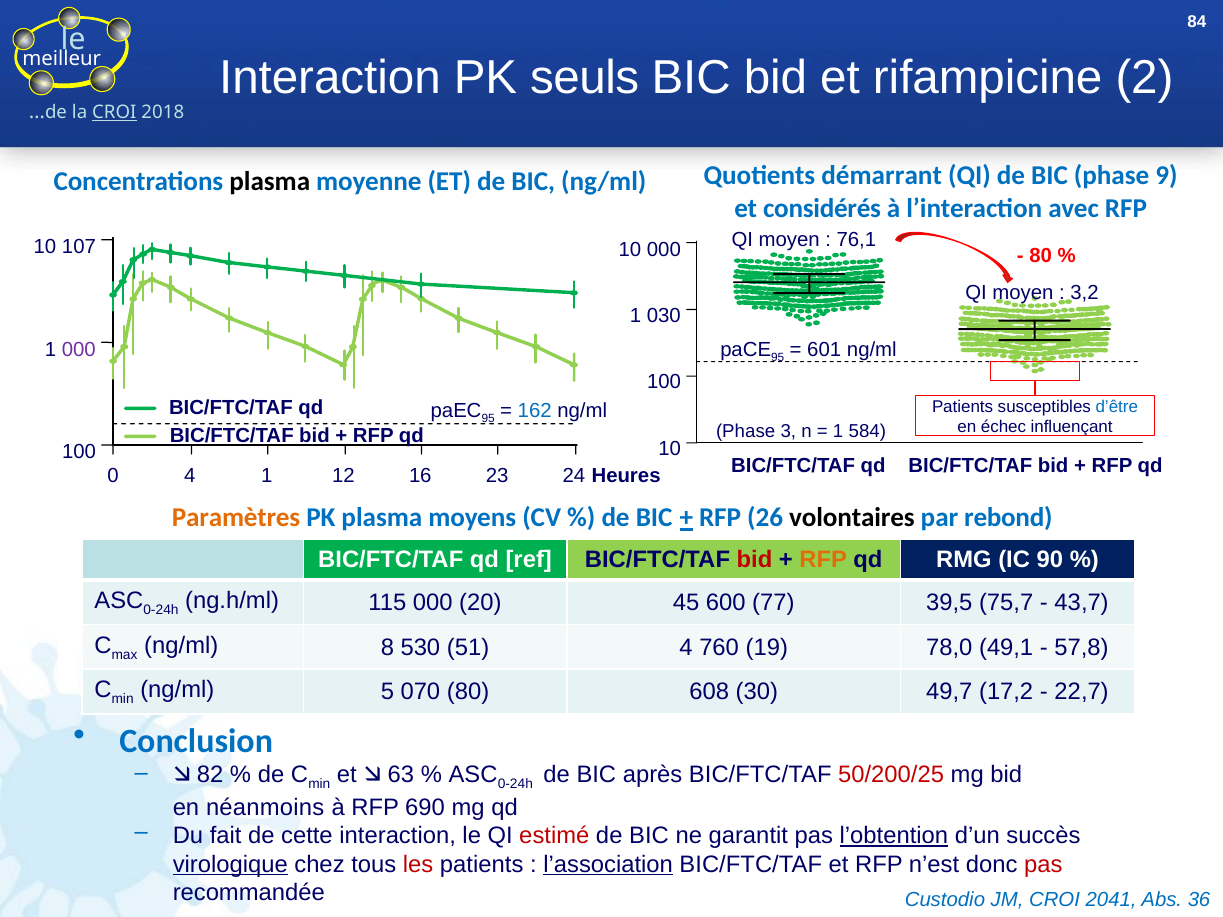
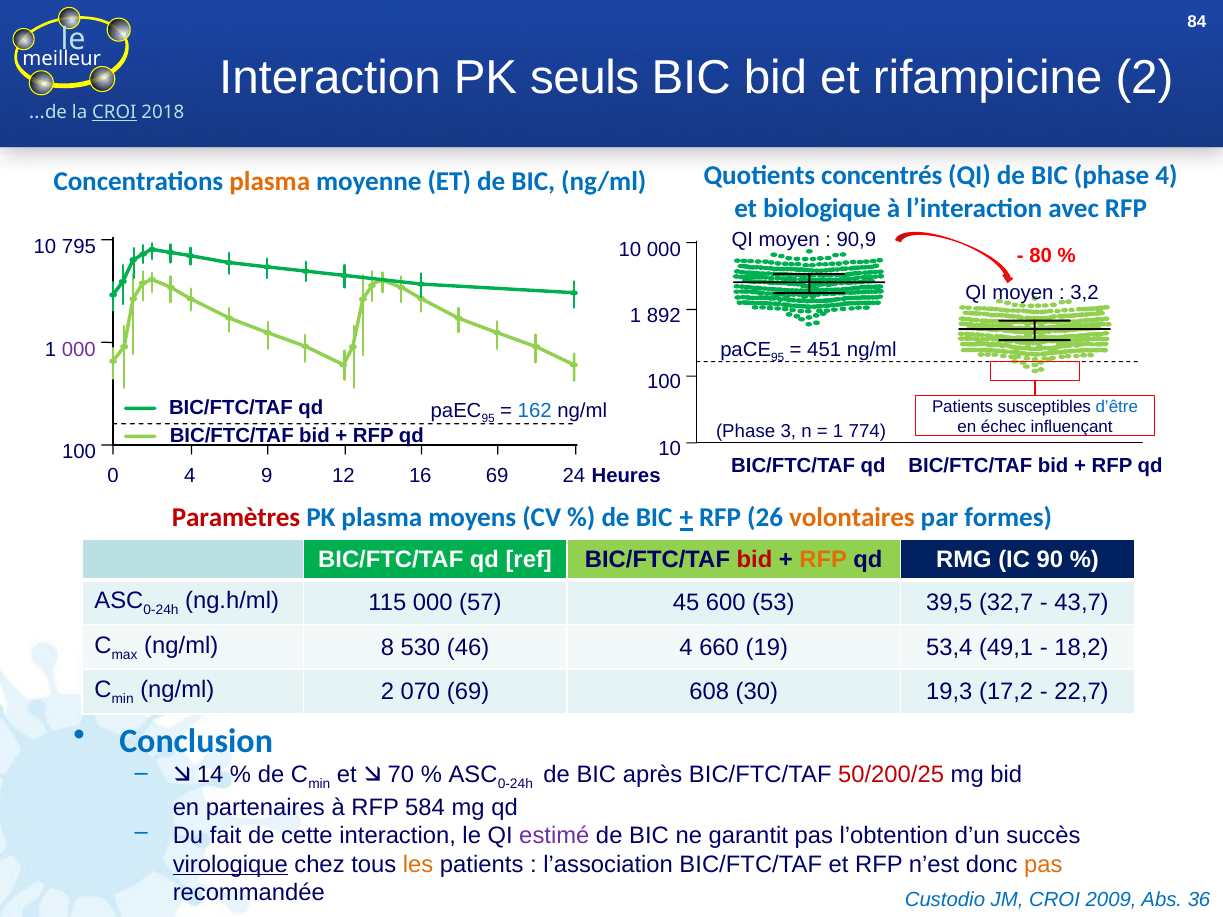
plasma colour: black -> orange (270, 181)
démarrant: démarrant -> concentrés (882, 176)
phase 9: 9 -> 4 (1166, 176)
considérés: considérés -> biologique (822, 209)
76,1: 76,1 -> 90,9 (856, 240)
107: 107 -> 795 (79, 247)
030: 030 -> 892 (664, 316)
601: 601 -> 451 (824, 350)
584: 584 -> 774 (867, 432)
4 1: 1 -> 9 (267, 476)
16 23: 23 -> 69 (497, 476)
Paramètres colour: orange -> red (236, 518)
volontaires colour: black -> orange (852, 518)
rebond: rebond -> formes (1008, 518)
20: 20 -> 57 (480, 603)
77: 77 -> 53 (773, 603)
75,7: 75,7 -> 32,7 (1006, 603)
51: 51 -> 46 (468, 647)
760: 760 -> 660 (719, 647)
78,0: 78,0 -> 53,4 (949, 647)
57,8: 57,8 -> 18,2 (1081, 647)
ng/ml 5: 5 -> 2 (387, 692)
070 80: 80 -> 69 (468, 692)
49,7: 49,7 -> 19,3 (949, 692)
82: 82 -> 14 (210, 775)
63: 63 -> 70 (401, 775)
néanmoins: néanmoins -> partenaires (265, 807)
690: 690 -> 584 (425, 807)
estimé colour: red -> purple (554, 836)
l’obtention underline: present -> none (894, 836)
les colour: red -> orange (418, 865)
l’association underline: present -> none (608, 865)
pas colour: red -> orange (1043, 865)
2041: 2041 -> 2009 (1111, 900)
